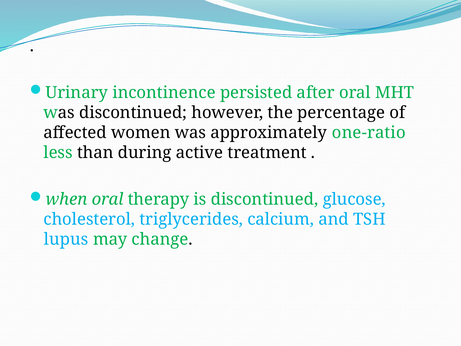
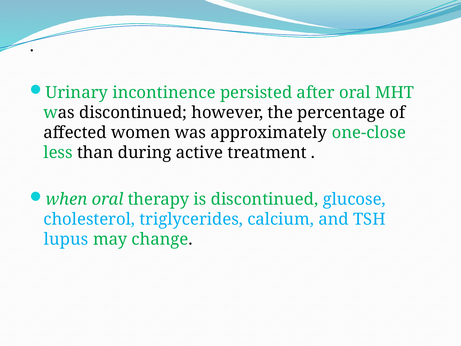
one-ratio: one-ratio -> one-close (369, 133)
